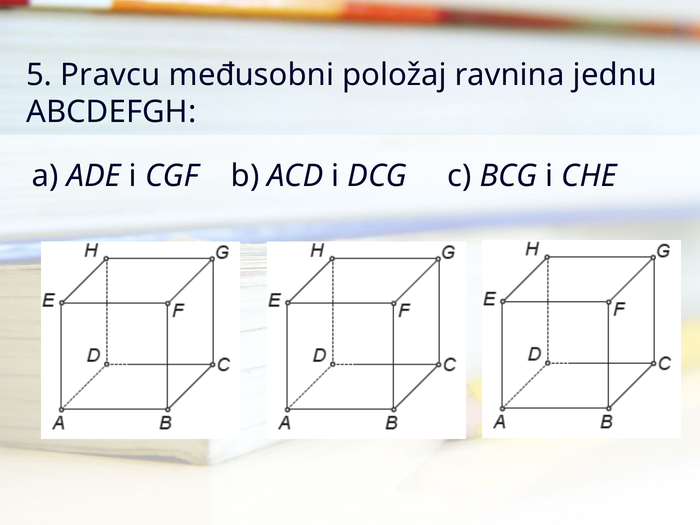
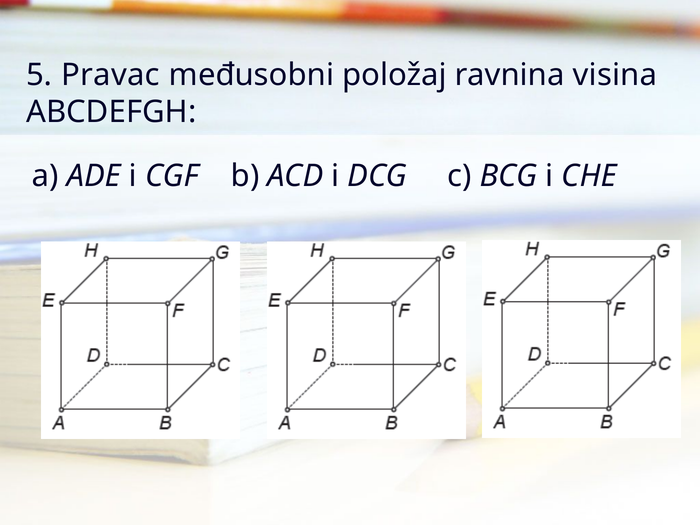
Pravcu: Pravcu -> Pravac (110, 75)
jednu: jednu -> visina (615, 75)
